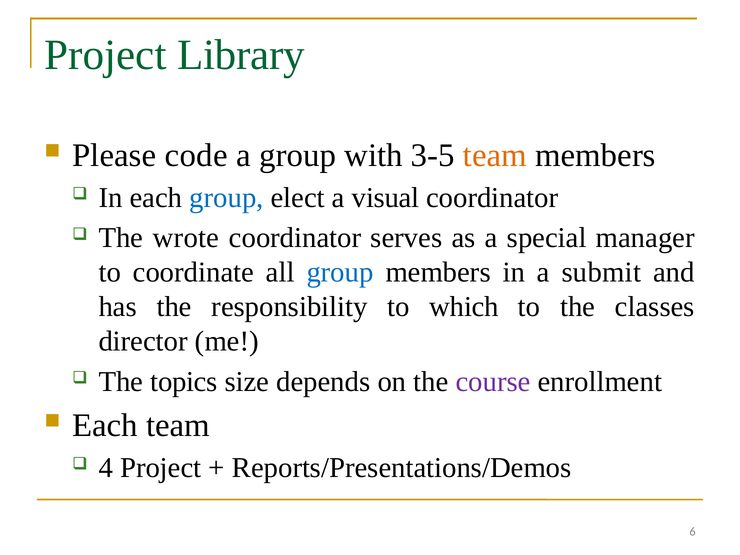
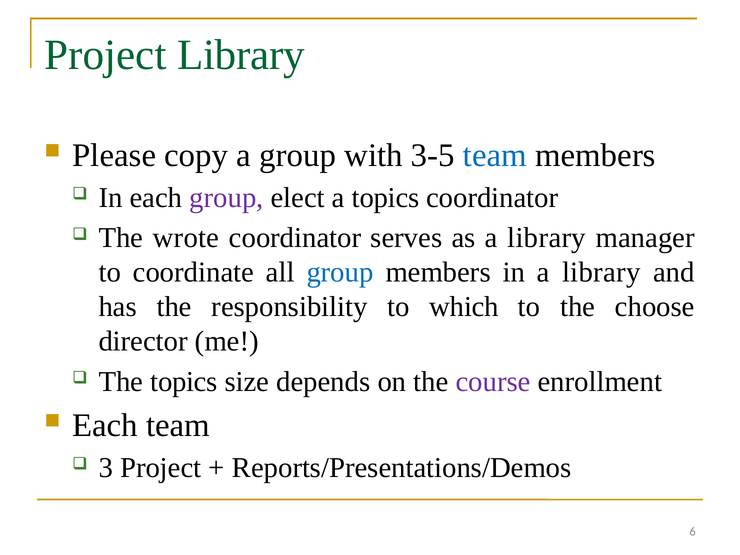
code: code -> copy (196, 155)
team colour: orange -> blue (495, 155)
group colour: blue -> purple (226, 198)
a visual: visual -> topics (386, 198)
as a special: special -> library (547, 238)
in a submit: submit -> library (601, 272)
classes: classes -> choose (655, 307)
4: 4 -> 3 (106, 468)
